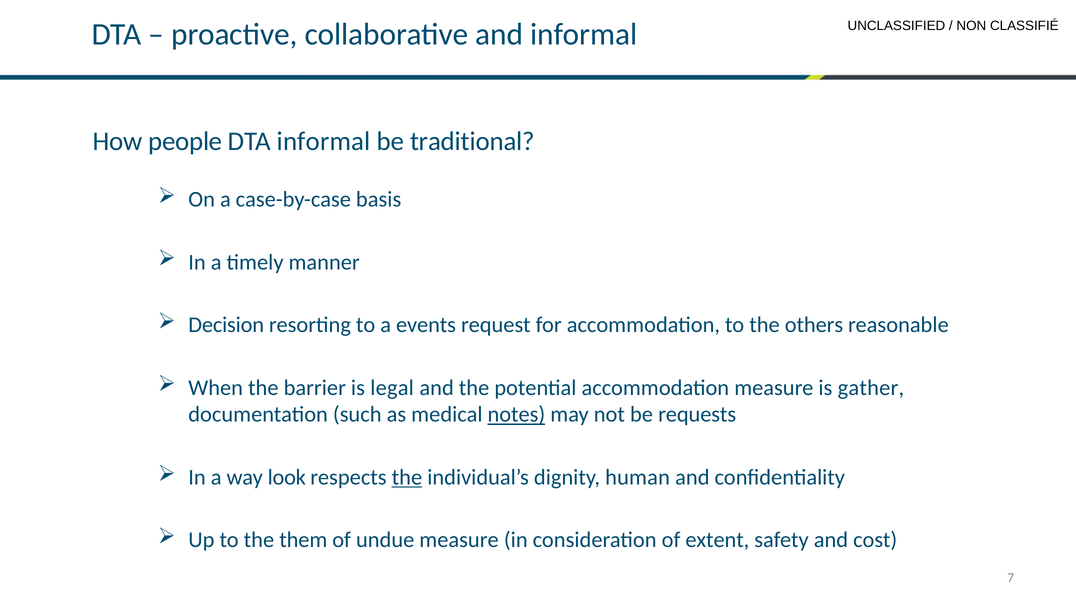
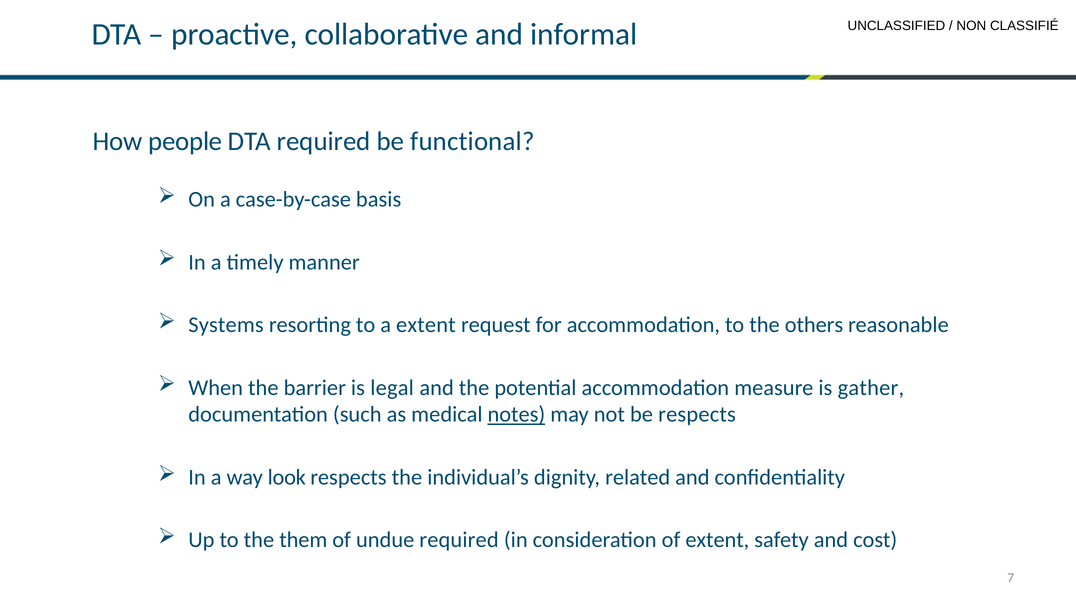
DTA informal: informal -> required (324, 141)
traditional: traditional -> functional (472, 141)
Decision: Decision -> Systems (226, 325)
a events: events -> extent (426, 325)
be requests: requests -> respects (697, 415)
the underline: present -> none (407, 477)
human: human -> related (638, 477)
undue measure: measure -> required (459, 540)
